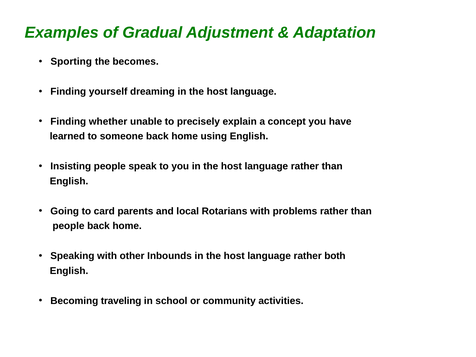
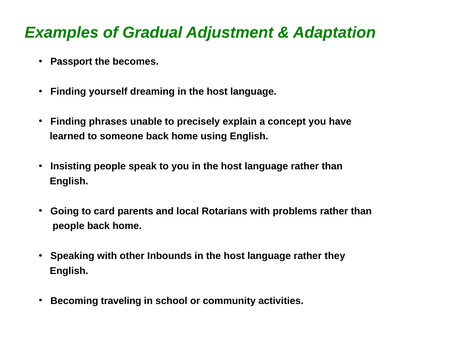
Sporting: Sporting -> Passport (71, 62)
whether: whether -> phrases (108, 121)
both: both -> they (335, 256)
